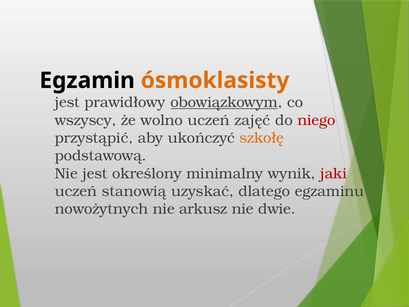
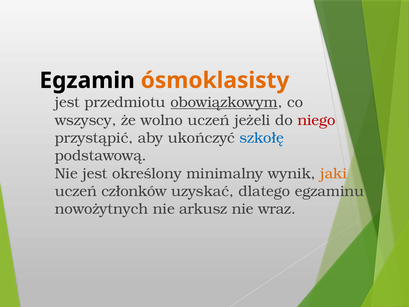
prawidłowy: prawidłowy -> przedmiotu (125, 102)
zajęć: zajęć -> jeżeli (252, 120)
szkołę colour: orange -> blue (262, 138)
jaki colour: red -> orange (334, 173)
stanowią: stanowią -> członków (134, 191)
dwie: dwie -> wraz (277, 209)
